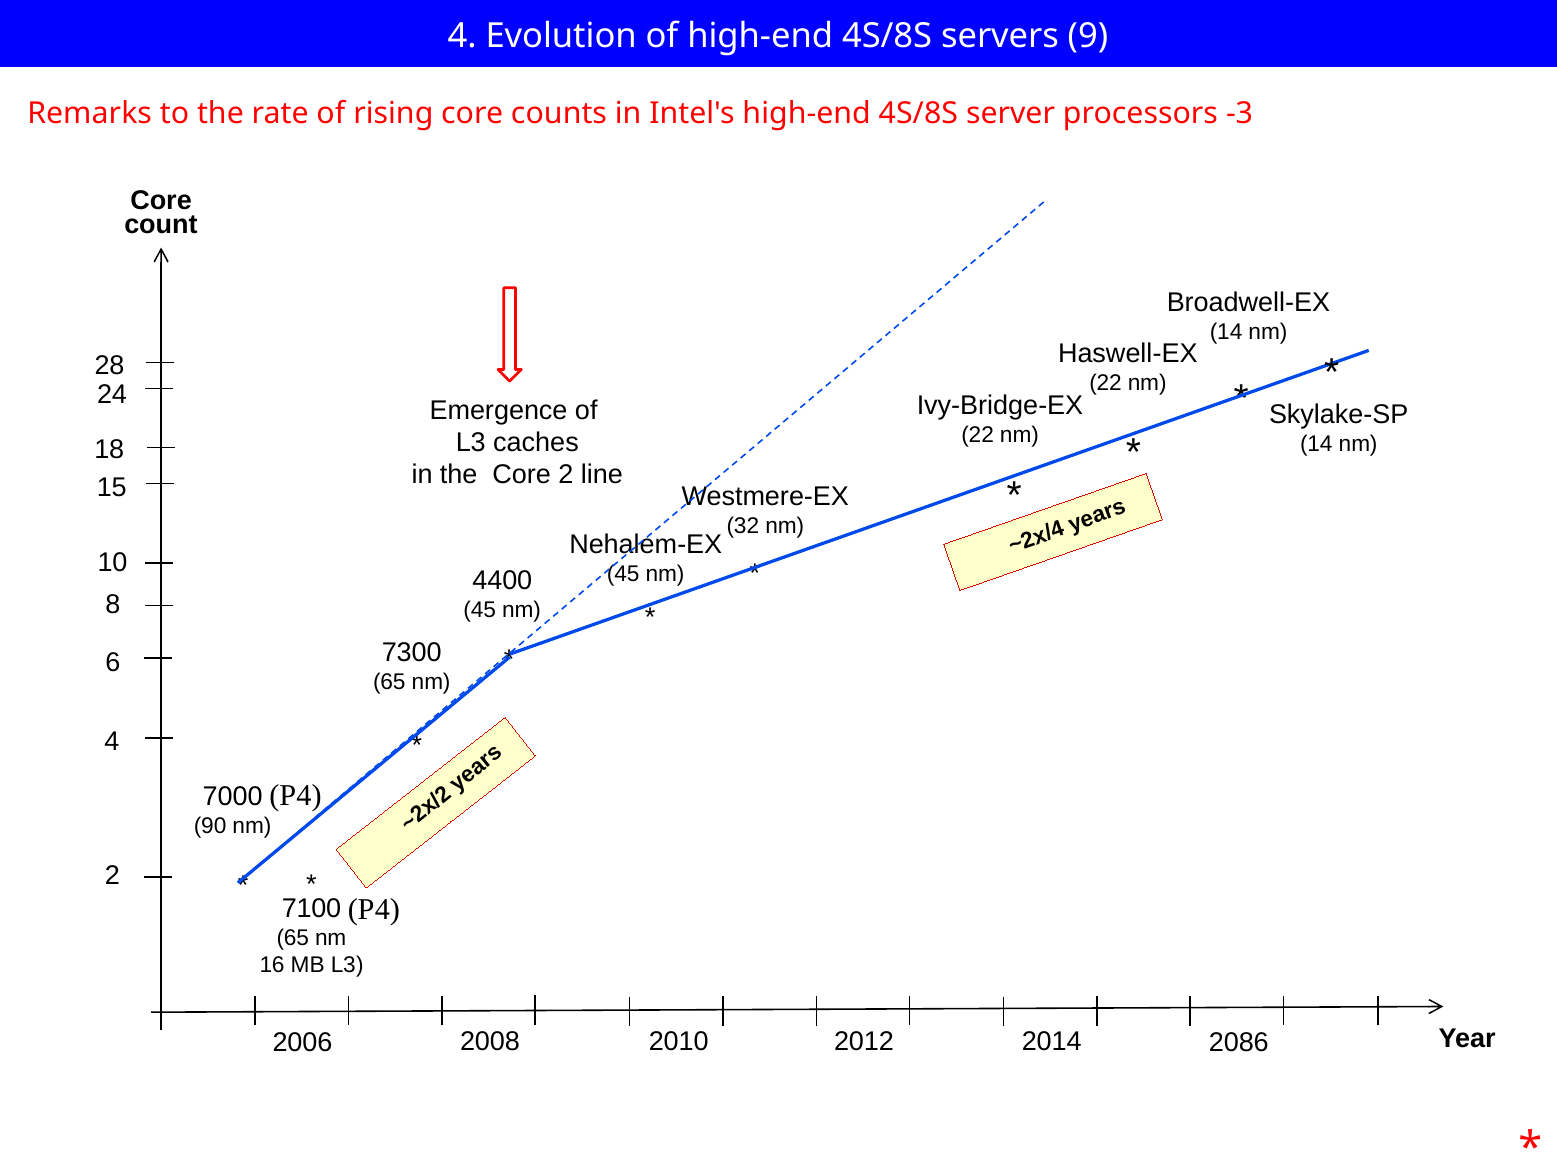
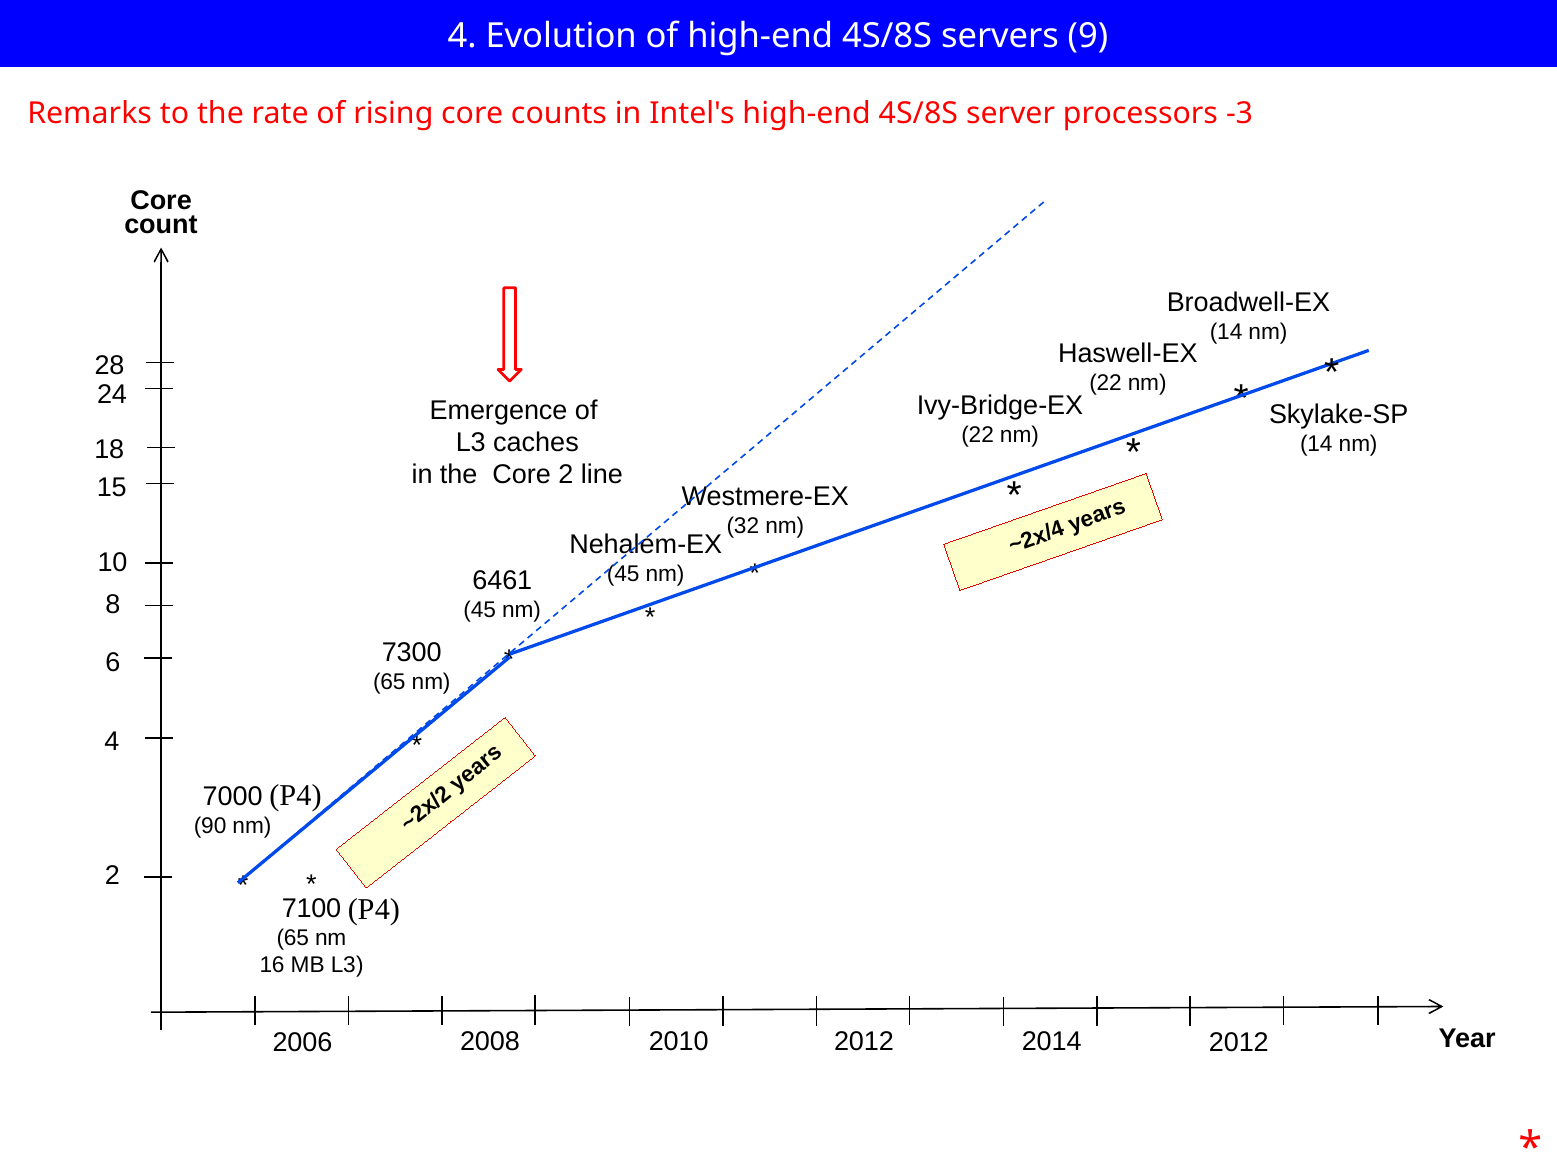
4400: 4400 -> 6461 (502, 581)
2014 2086: 2086 -> 2012 (1239, 1044)
